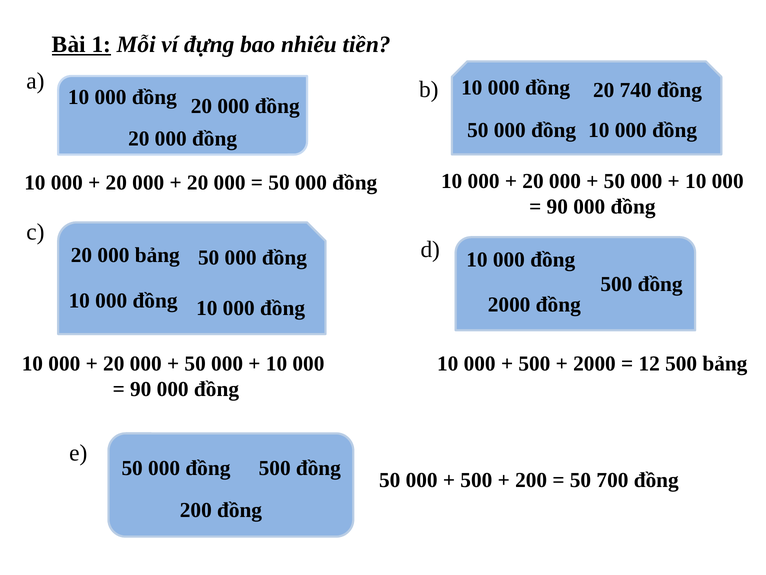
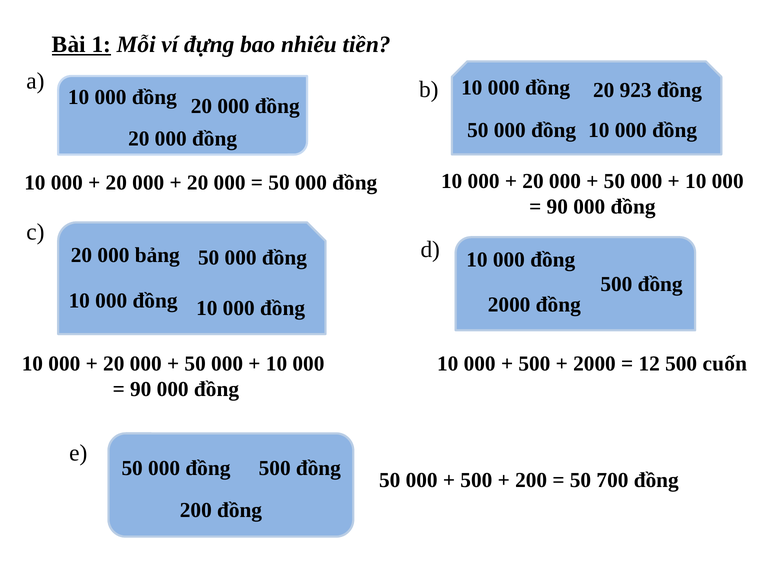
740: 740 -> 923 (636, 90)
500 bảng: bảng -> cuốn (725, 364)
